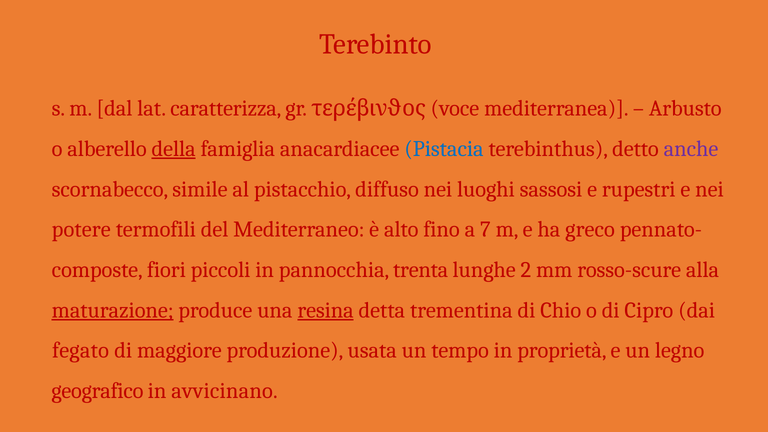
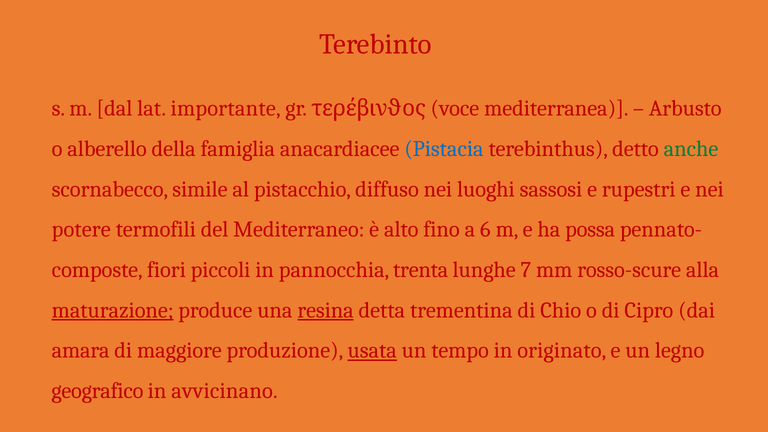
caratterizza: caratterizza -> importante (226, 108)
della underline: present -> none (174, 149)
anche colour: purple -> green (691, 149)
7: 7 -> 6 (485, 229)
greco: greco -> possa (590, 229)
2: 2 -> 7 (526, 270)
fegato: fegato -> amara (81, 350)
usata underline: none -> present (372, 350)
proprietà: proprietà -> originato (562, 350)
